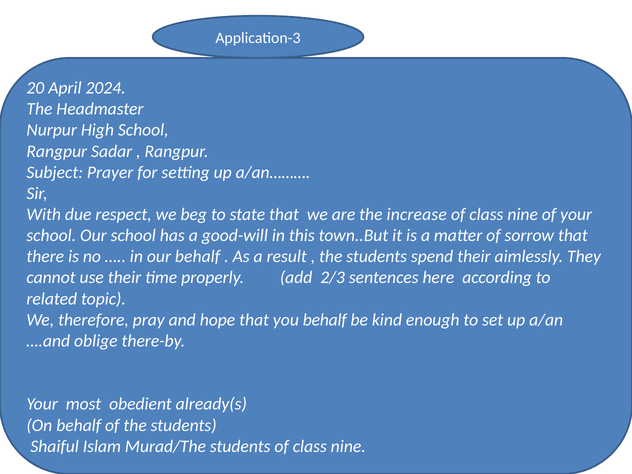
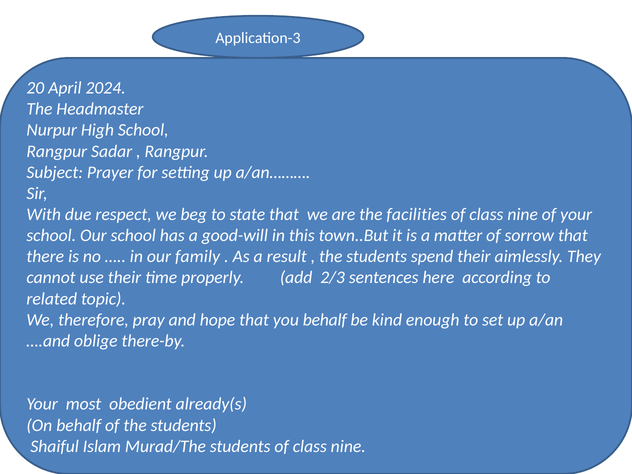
increase: increase -> facilities (417, 214)
our behalf: behalf -> family (198, 257)
